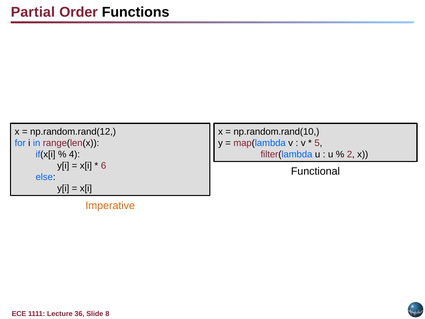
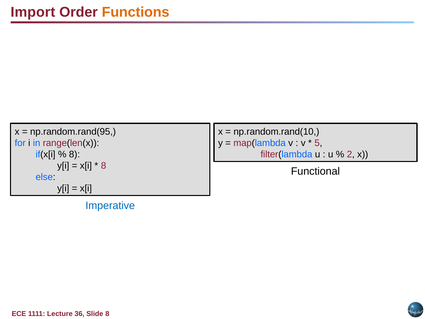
Partial: Partial -> Import (33, 12)
Functions colour: black -> orange (136, 12)
np.random.rand(12: np.random.rand(12 -> np.random.rand(95 (73, 132)
4: 4 -> 8 (74, 154)
6: 6 -> 8 (104, 166)
Imperative colour: orange -> blue (110, 205)
